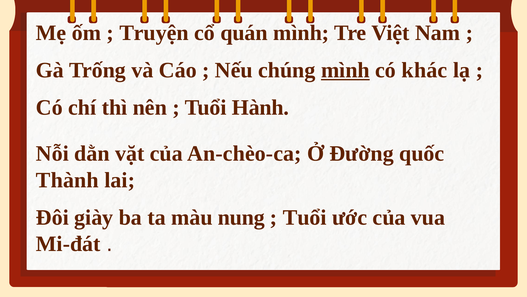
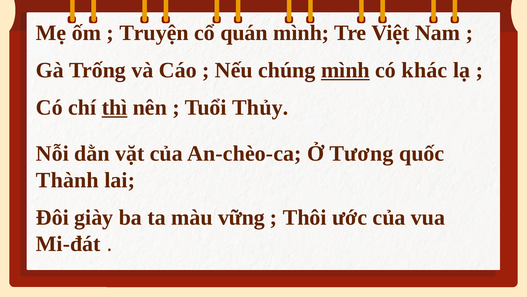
thì underline: none -> present (115, 107)
Hành: Hành -> Thủy (260, 107)
Đường: Đường -> Tương (361, 153)
nung: nung -> vững (241, 217)
Tuổi: Tuổi -> Thôi (305, 217)
